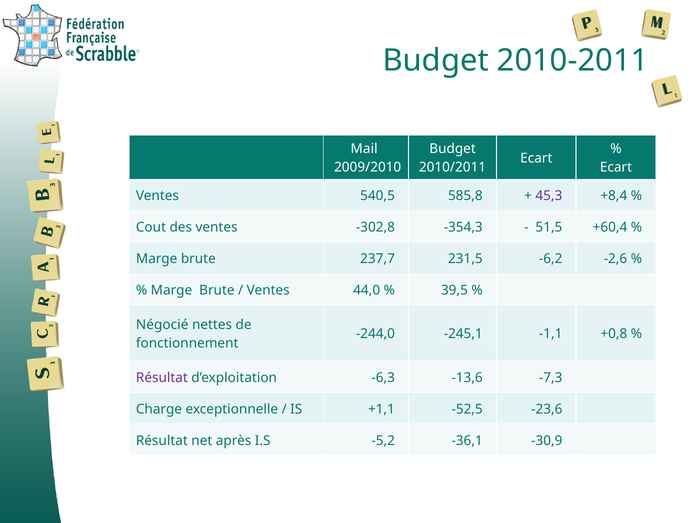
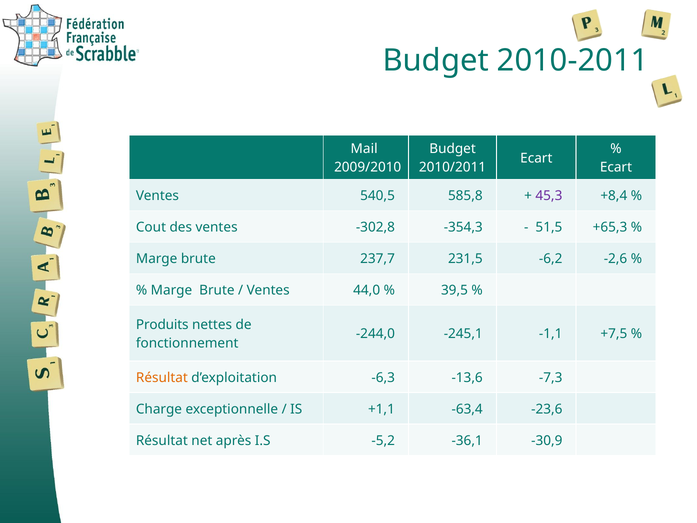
+60,4: +60,4 -> +65,3 (610, 227)
Négocié: Négocié -> Produits (162, 325)
+0,8: +0,8 -> +7,5 (614, 334)
Résultat colour: purple -> orange (162, 377)
-52,5: -52,5 -> -63,4 (467, 409)
